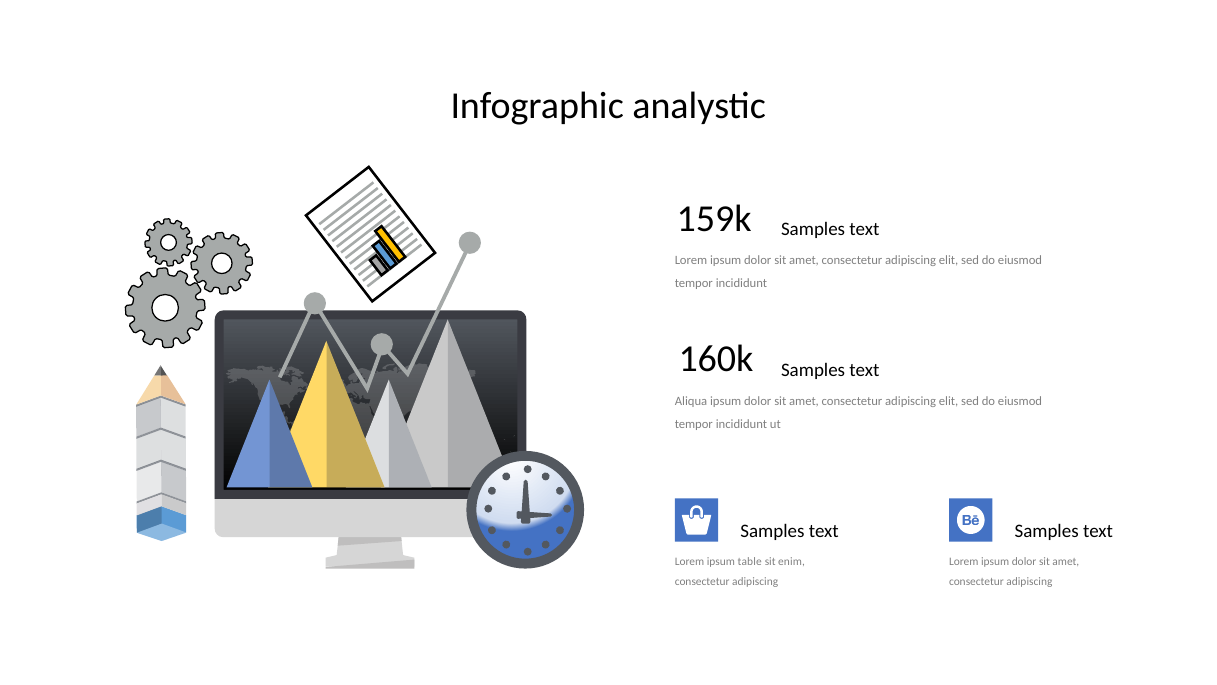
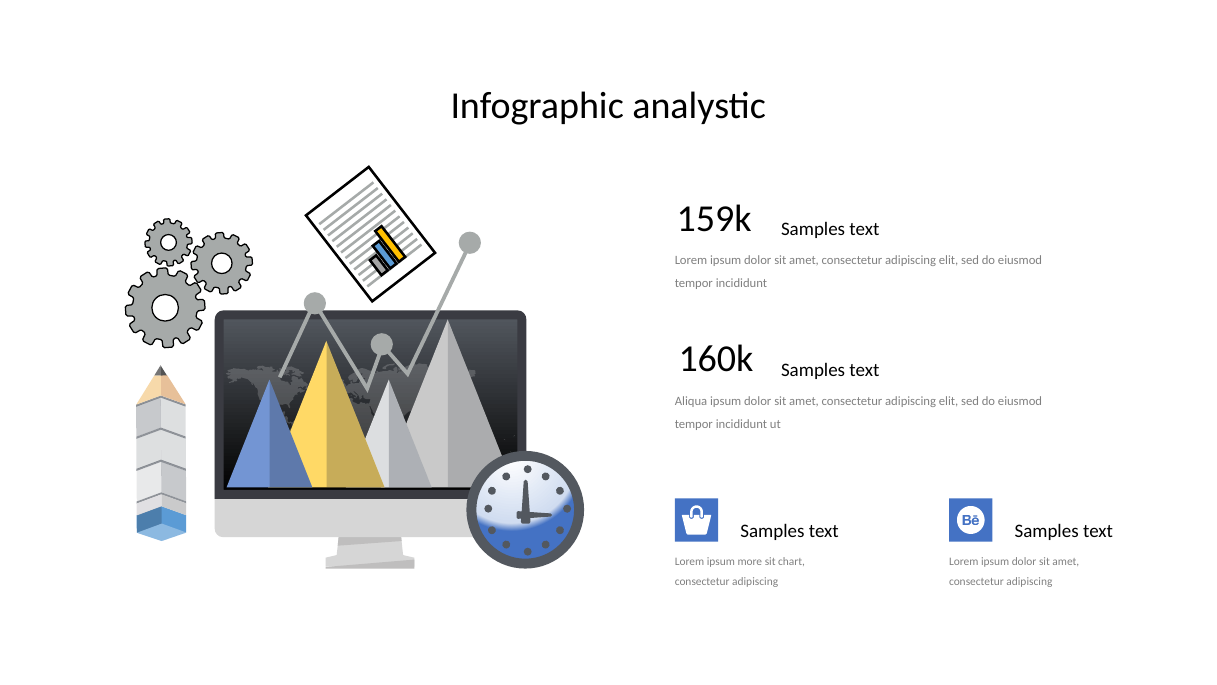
table: table -> more (750, 561)
enim: enim -> chart (792, 561)
